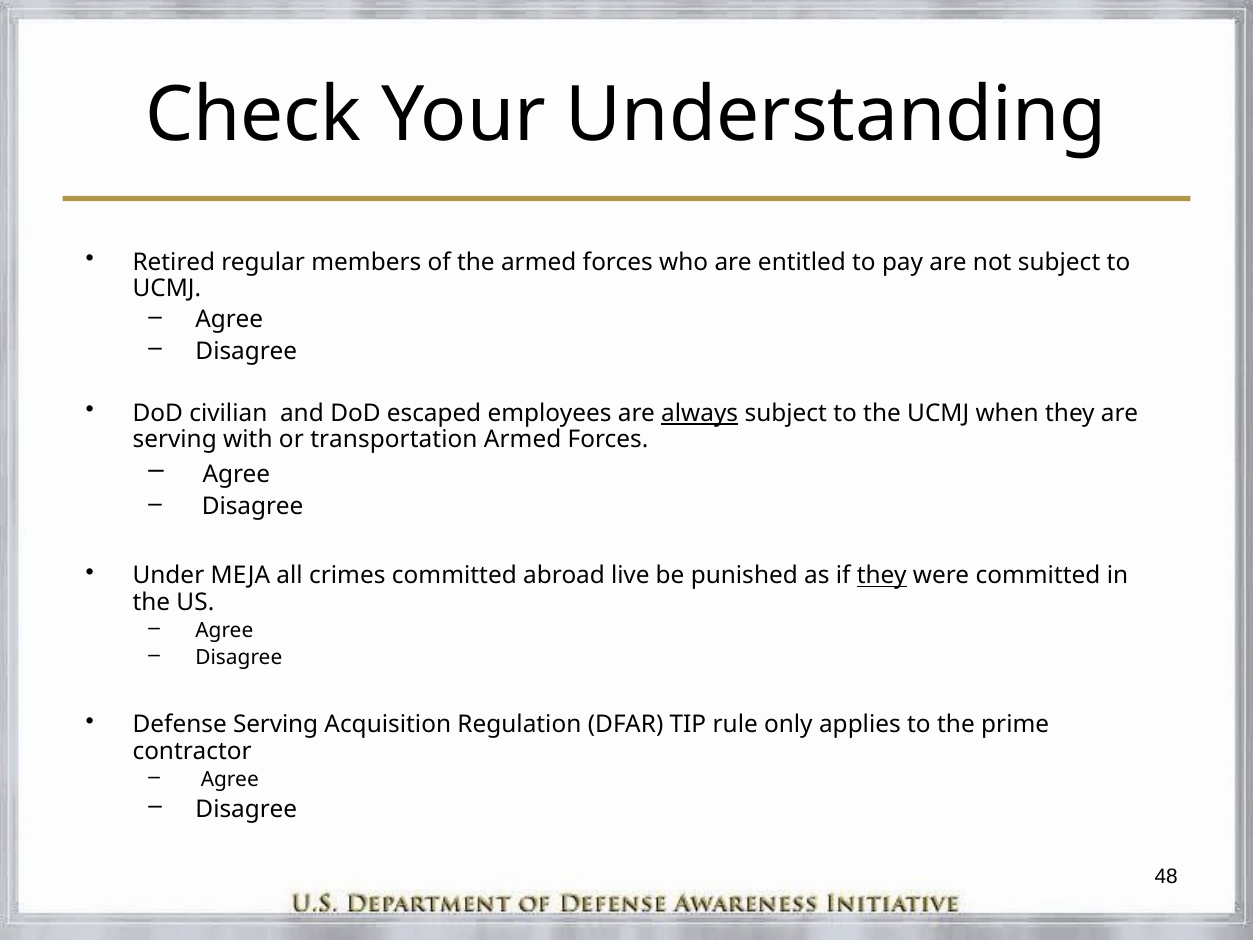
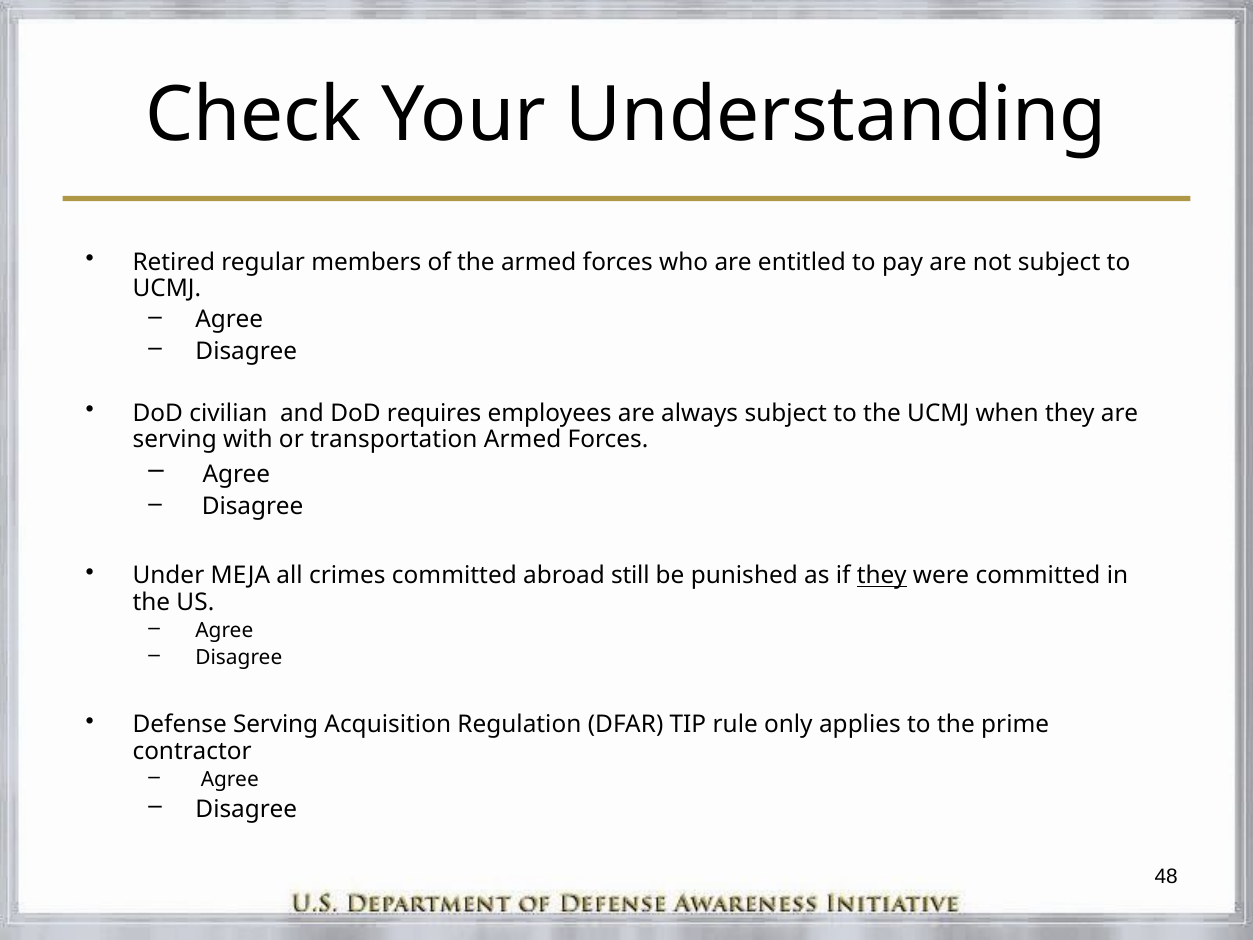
escaped: escaped -> requires (434, 413)
always underline: present -> none (700, 413)
live: live -> still (630, 576)
